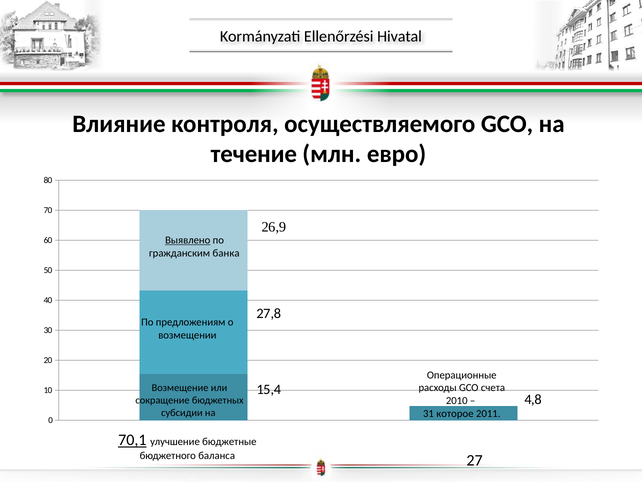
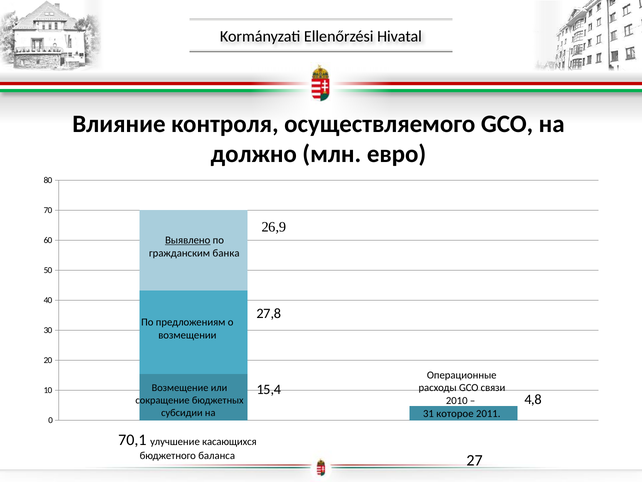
течение: течение -> должно (254, 154)
счета: счета -> связи (493, 387)
70,1 underline: present -> none (132, 439)
бюджетные: бюджетные -> касающихся (229, 441)
